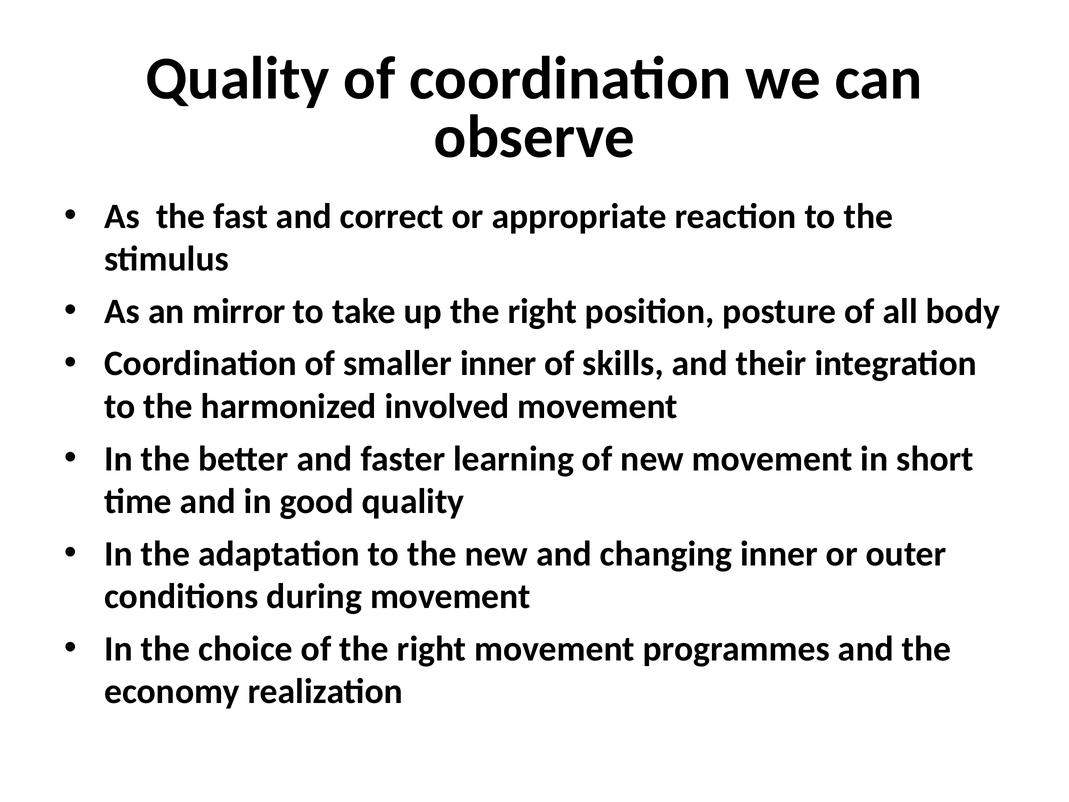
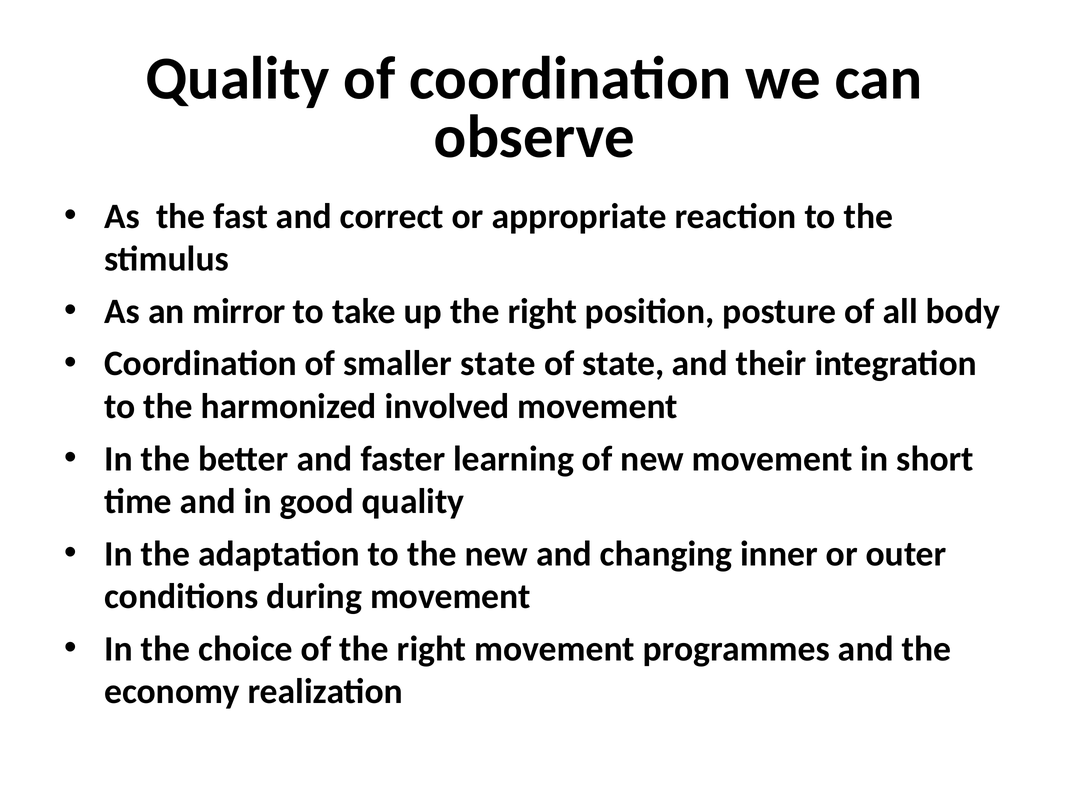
smaller inner: inner -> state (498, 364)
of skills: skills -> state (623, 364)
